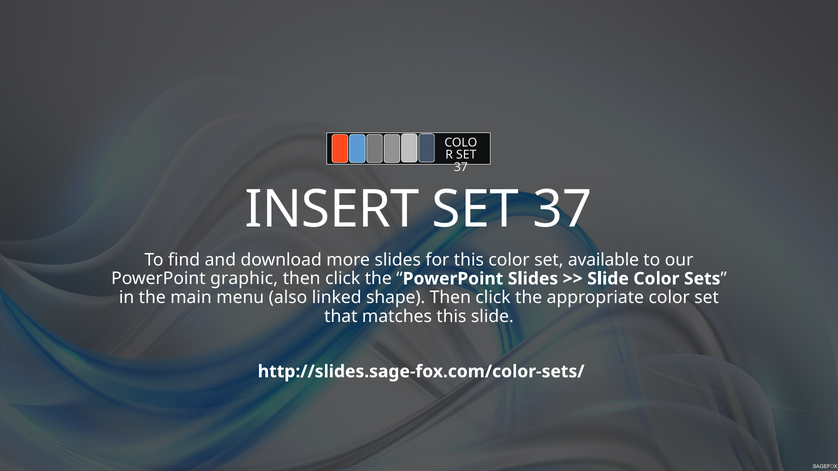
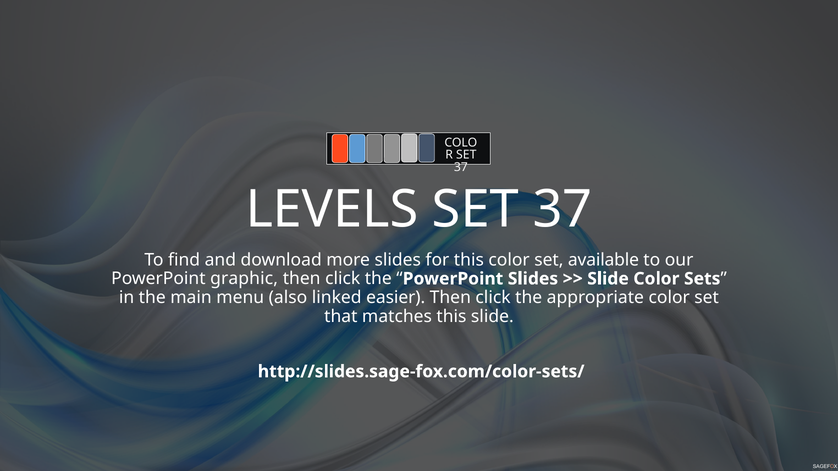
INSERT: INSERT -> LEVELS (332, 209)
shape: shape -> easier (396, 298)
